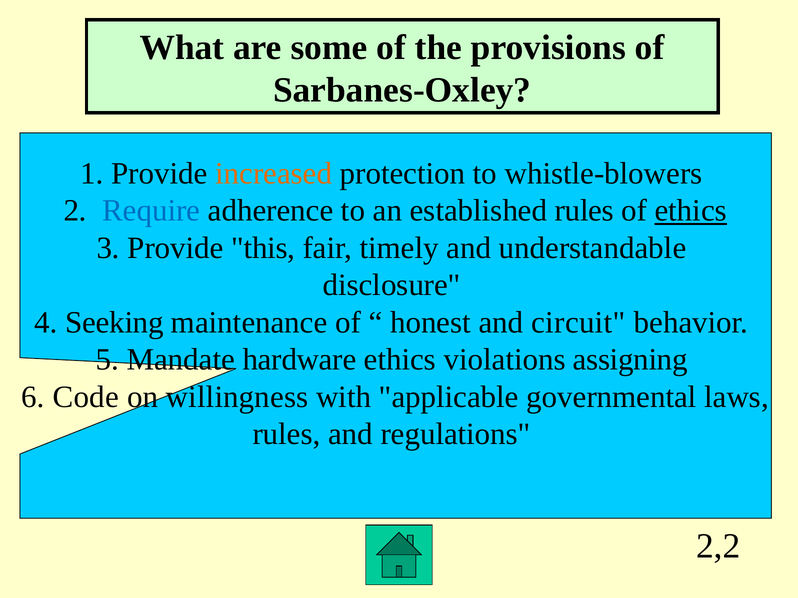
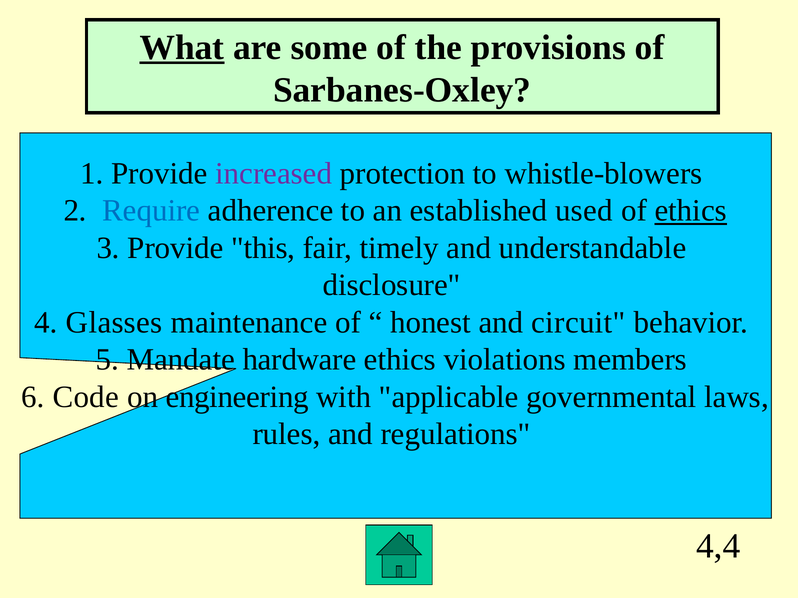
What underline: none -> present (182, 48)
increased colour: orange -> purple (274, 174)
established rules: rules -> used (584, 211)
Seeking: Seeking -> Glasses (114, 323)
assigning: assigning -> members (630, 360)
willingness: willingness -> engineering (237, 397)
2,2: 2,2 -> 4,4 (718, 546)
